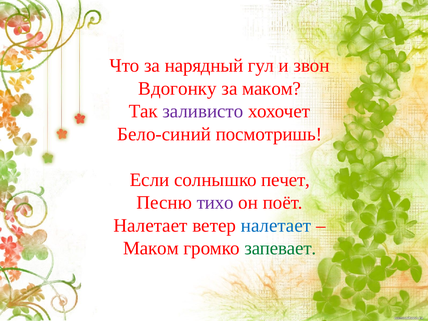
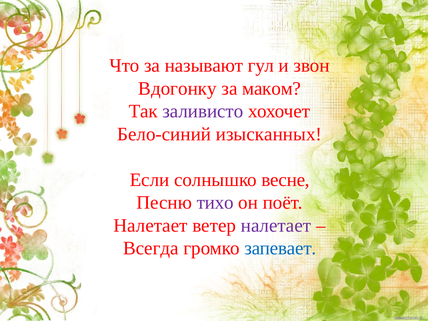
нарядный: нарядный -> называют (204, 66)
посмотришь: посмотришь -> изысканных (269, 134)
печет: печет -> весне (286, 180)
налетает colour: blue -> purple (276, 225)
Маком: Маком -> Всегда (151, 248)
запевает colour: green -> blue (280, 248)
